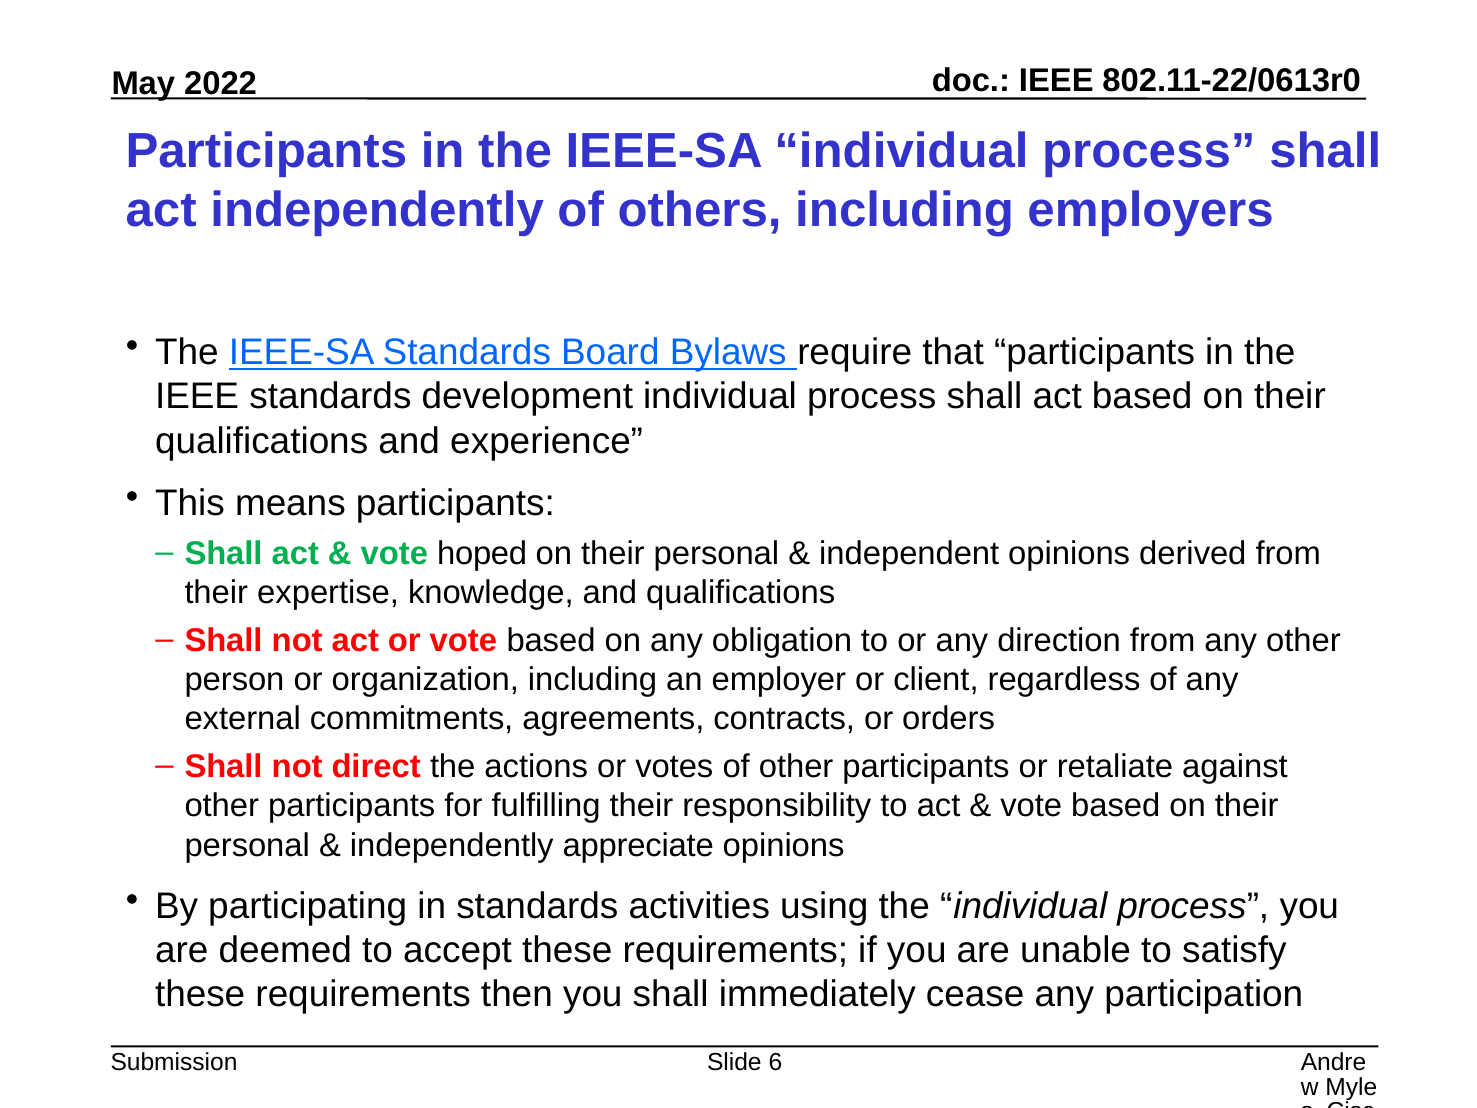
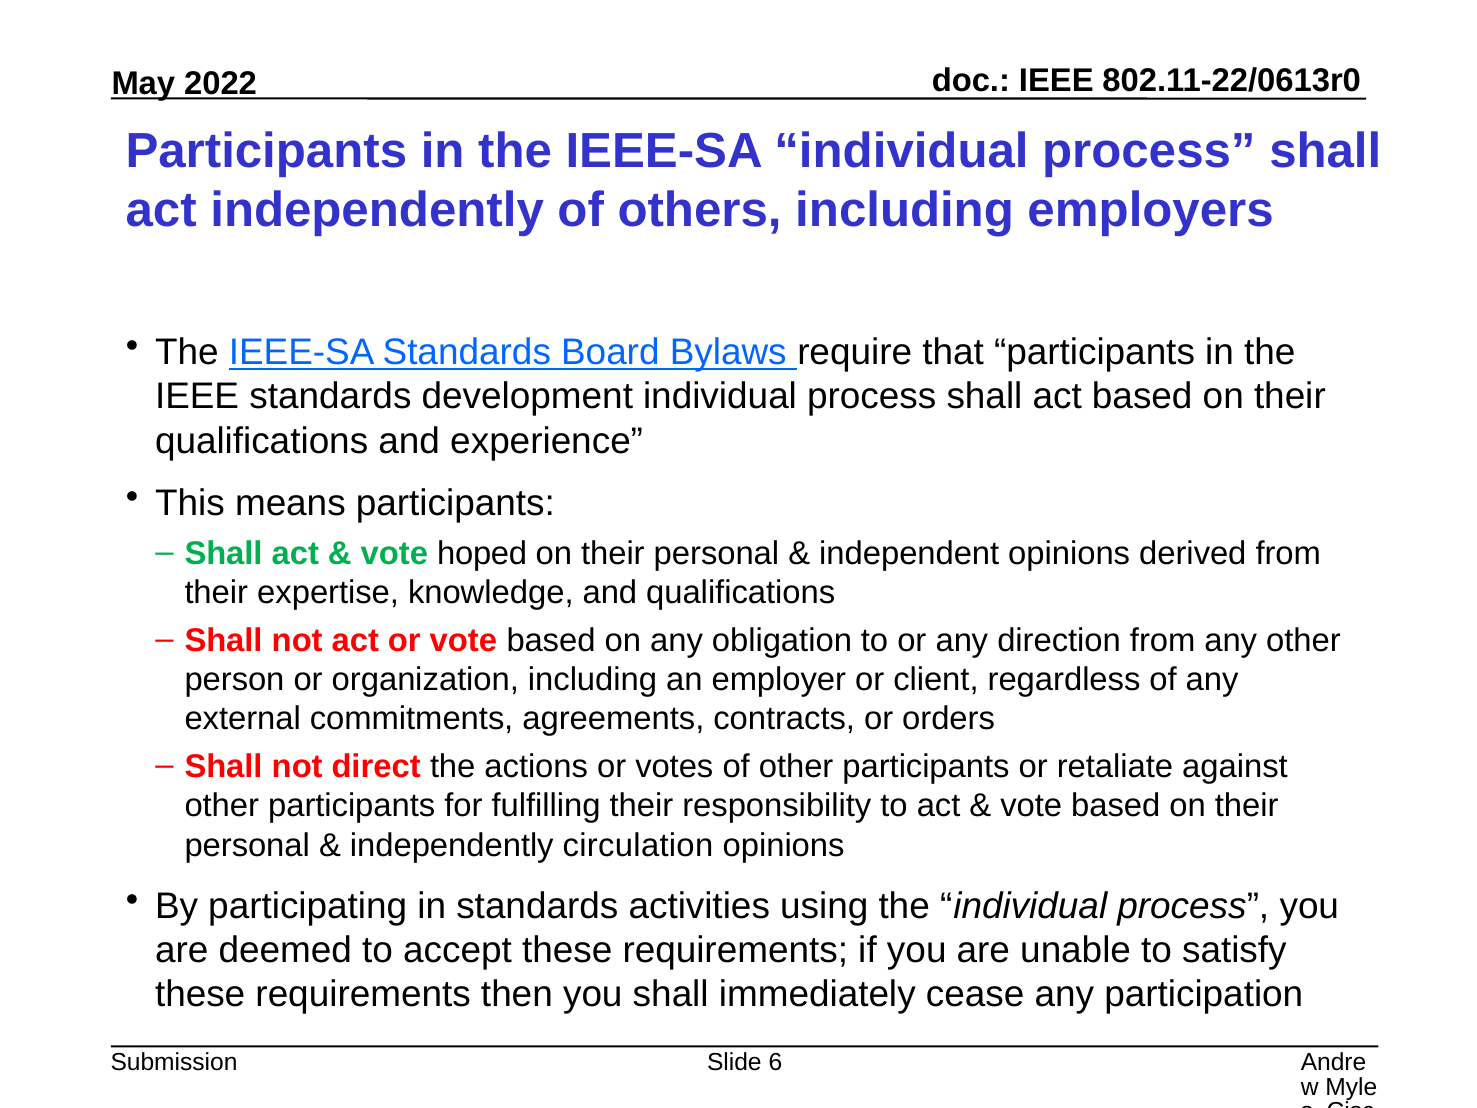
appreciate: appreciate -> circulation (638, 845)
